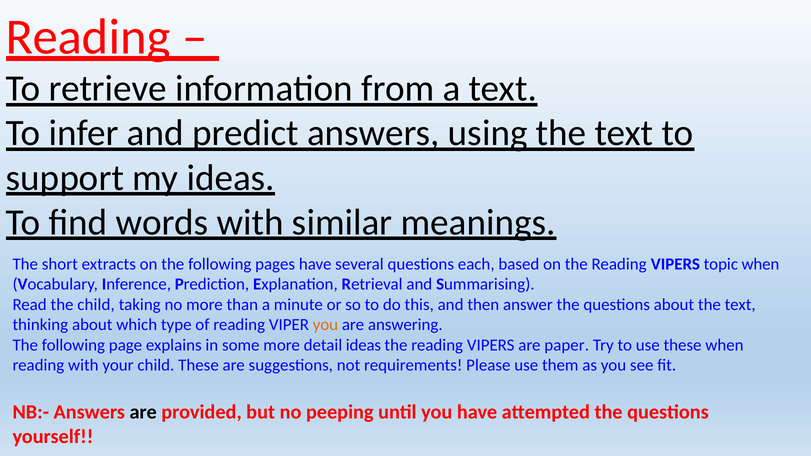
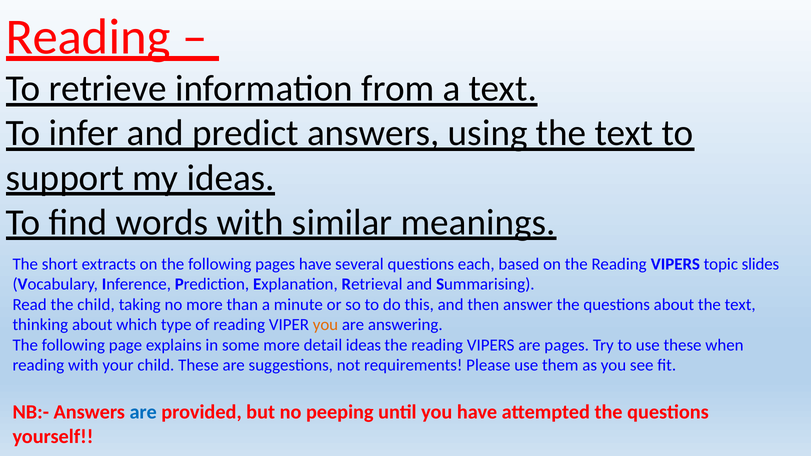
topic when: when -> slides (760, 264)
are paper: paper -> pages (567, 345)
are colour: black -> blue (143, 412)
